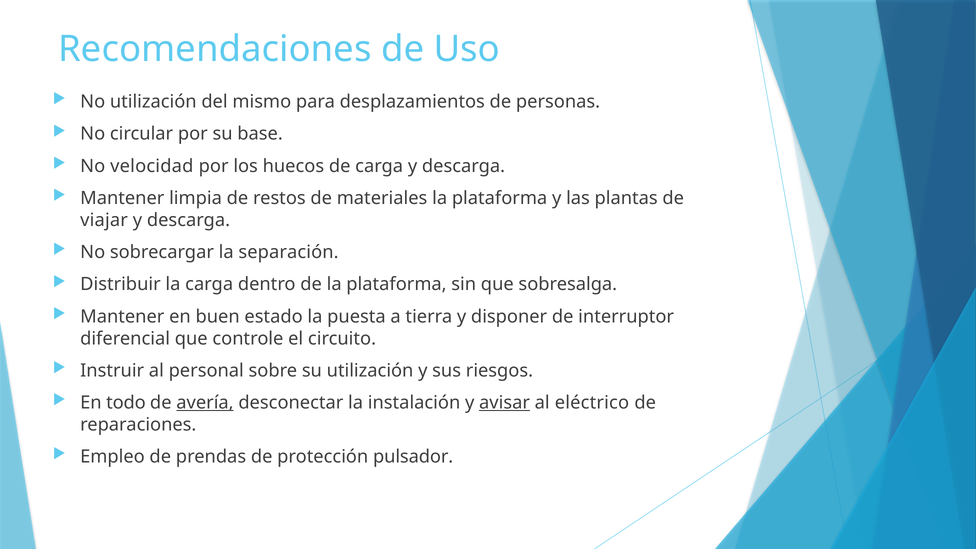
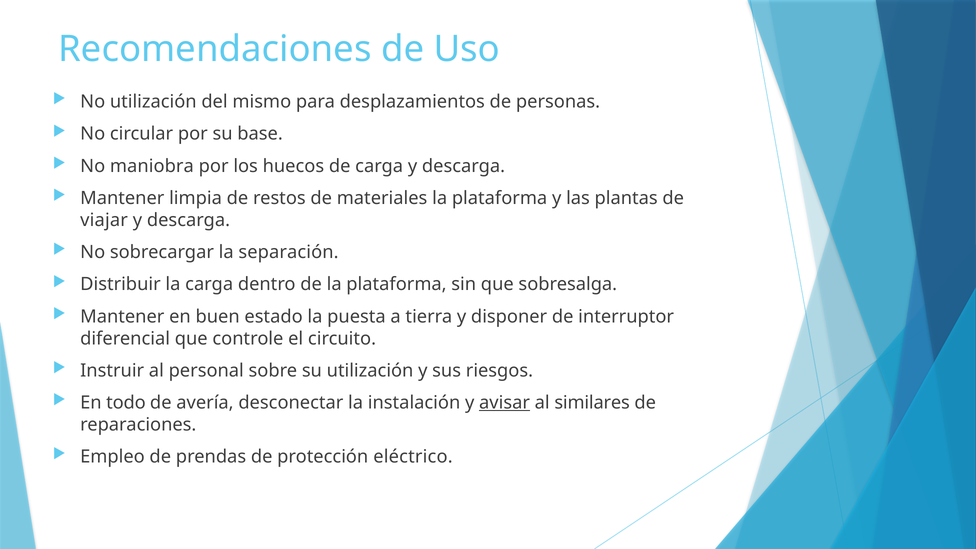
velocidad: velocidad -> maniobra (152, 166)
avería underline: present -> none (205, 403)
eléctrico: eléctrico -> similares (592, 403)
pulsador: pulsador -> eléctrico (413, 457)
